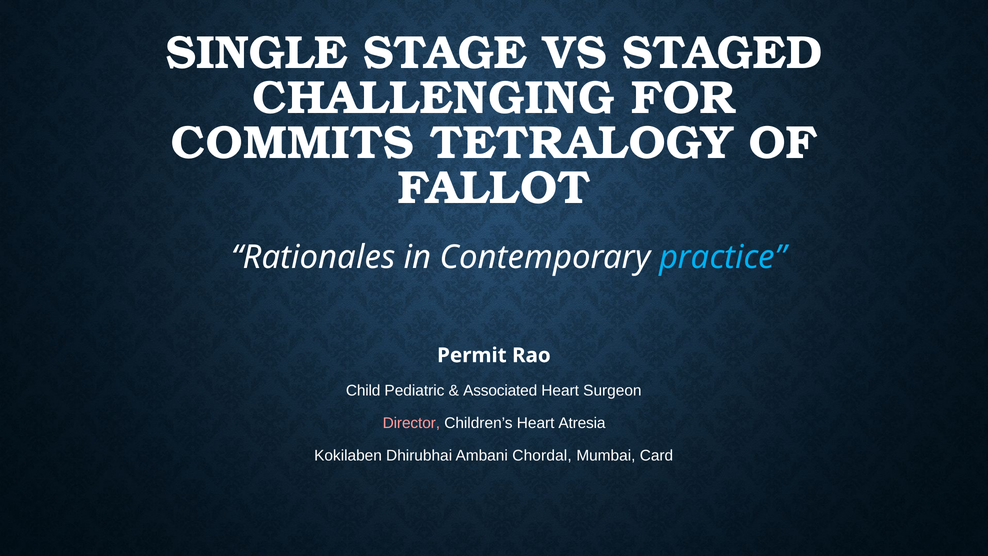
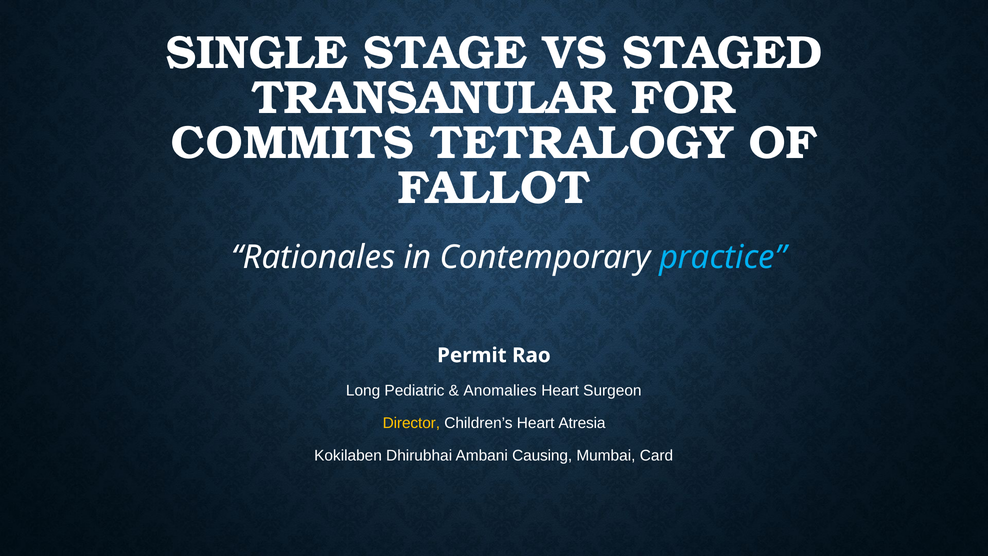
CHALLENGING: CHALLENGING -> TRANSANULAR (434, 98)
Child: Child -> Long (363, 390)
Associated: Associated -> Anomalies (500, 390)
Director colour: pink -> yellow (411, 423)
Chordal: Chordal -> Causing (542, 456)
